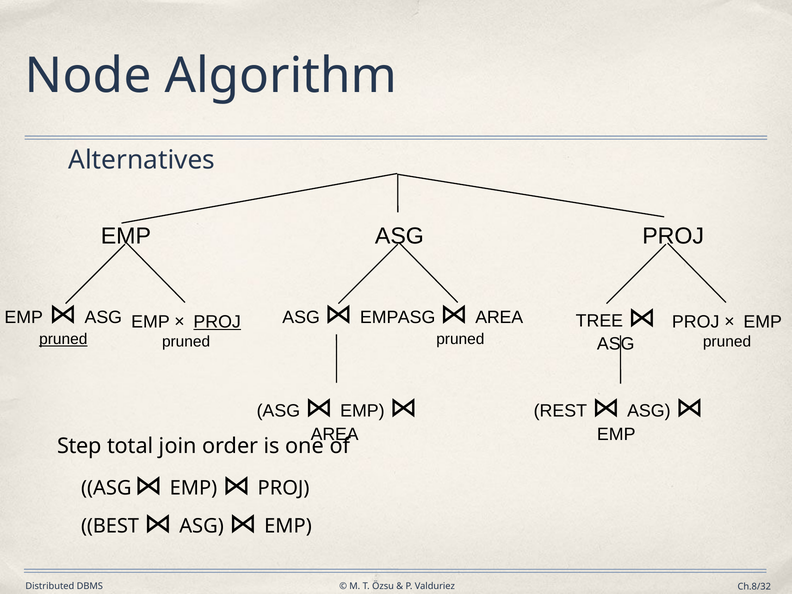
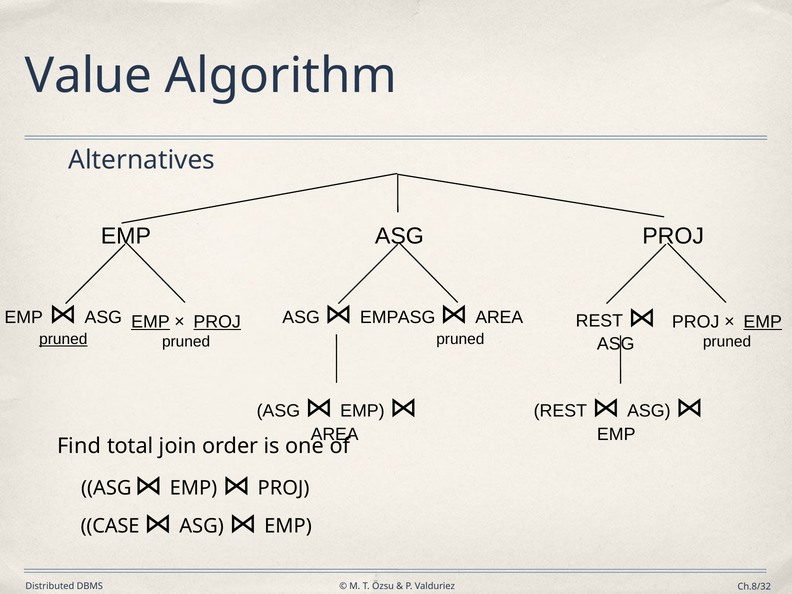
Node: Node -> Value (88, 76)
TREE: TREE -> REST (599, 321)
EMP underline: none -> present (150, 322)
EMP underline: none -> present (763, 322)
Step: Step -> Find (79, 446)
BEST: BEST -> CASE (110, 526)
